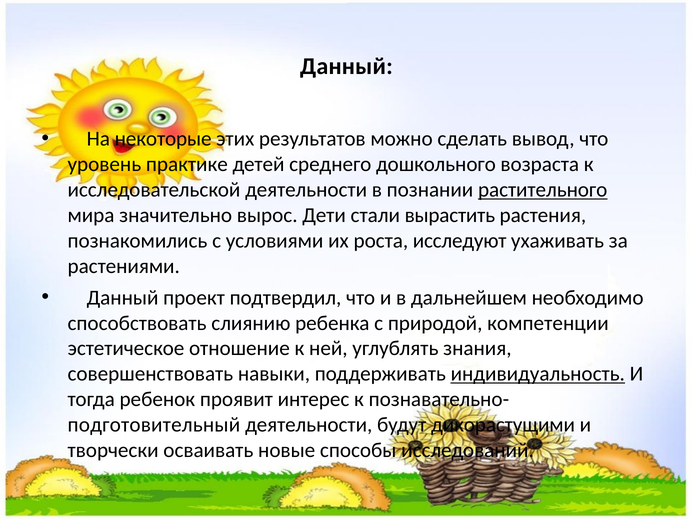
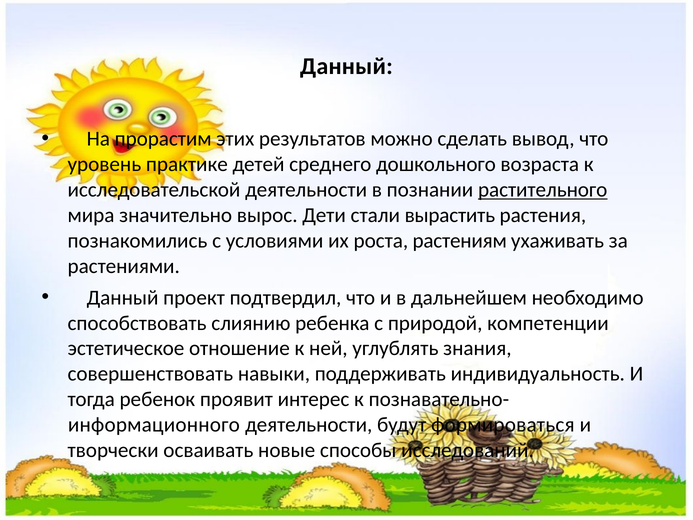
некоторые: некоторые -> прорастим (163, 139)
исследуют: исследуют -> растениям (460, 241)
индивидуальность underline: present -> none (538, 374)
подготовительный: подготовительный -> информационного (154, 425)
дикорастущими: дикорастущими -> формироваться (503, 425)
